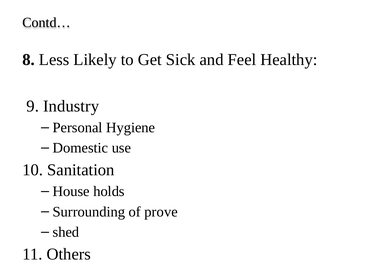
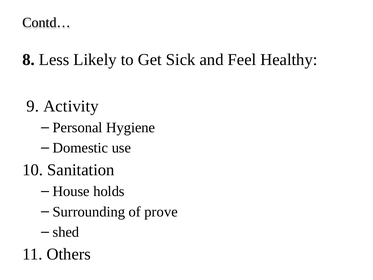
Industry: Industry -> Activity (71, 106)
